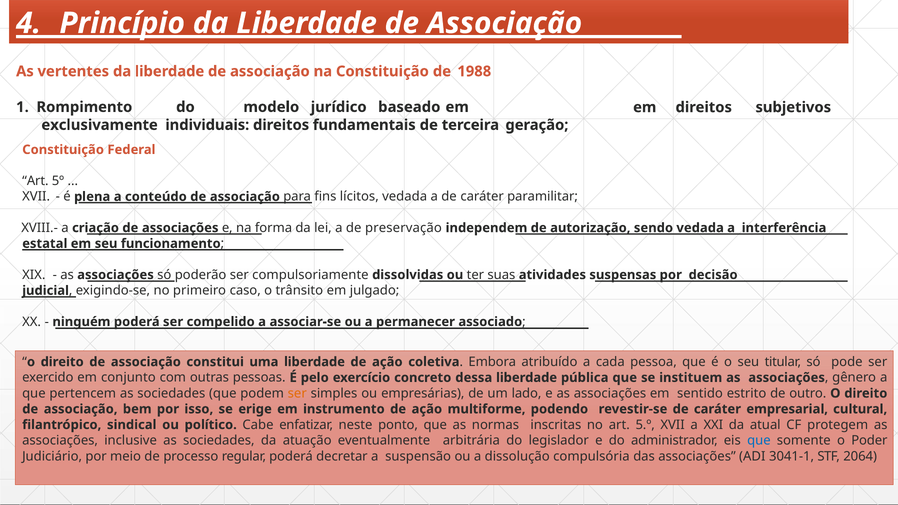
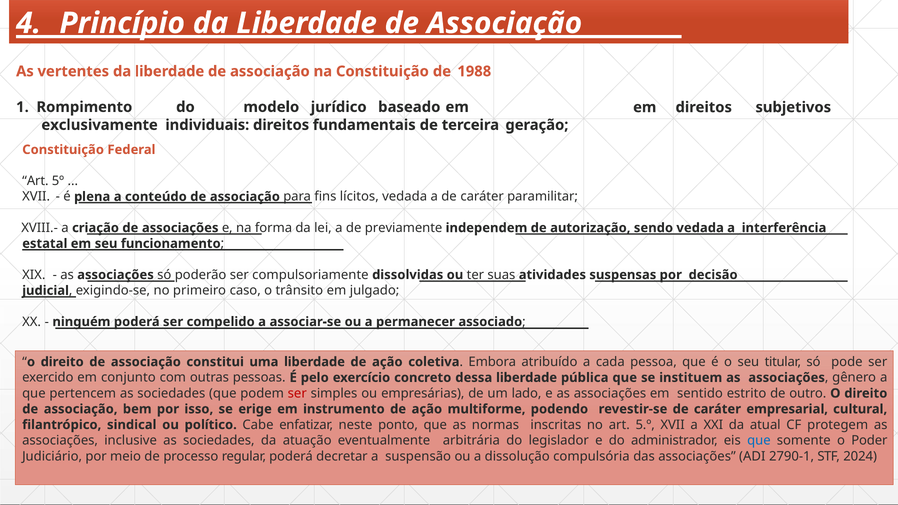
preservação: preservação -> previamente (404, 228)
ser colour: orange -> red (297, 393)
3041-1: 3041-1 -> 2790-1 (792, 456)
2064: 2064 -> 2024 (860, 456)
